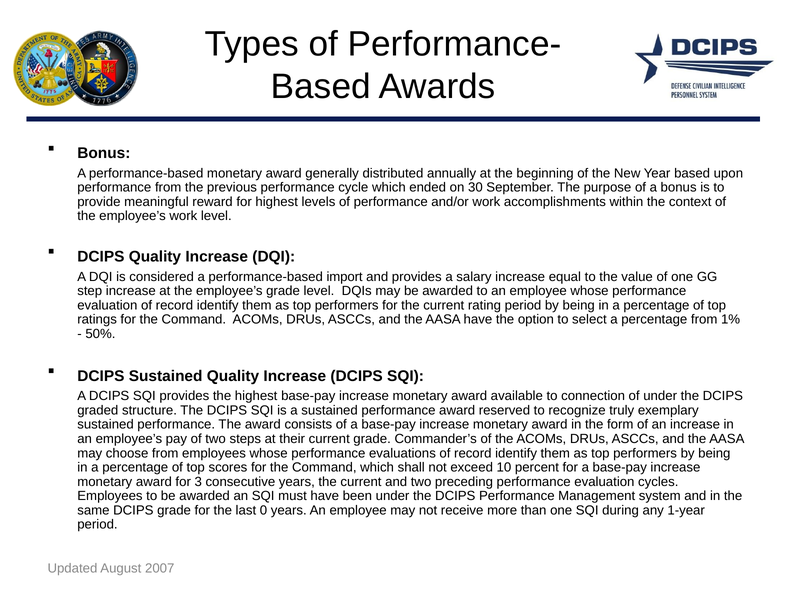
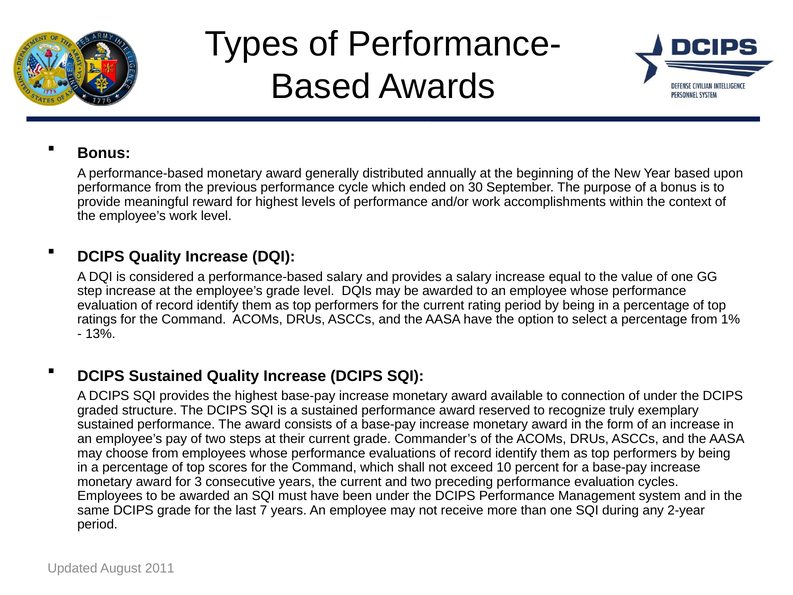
performance-based import: import -> salary (344, 277)
50%: 50% -> 13% (100, 334)
0: 0 -> 7 (263, 510)
1-year: 1-year -> 2-year (686, 510)
2007: 2007 -> 2011 (160, 568)
